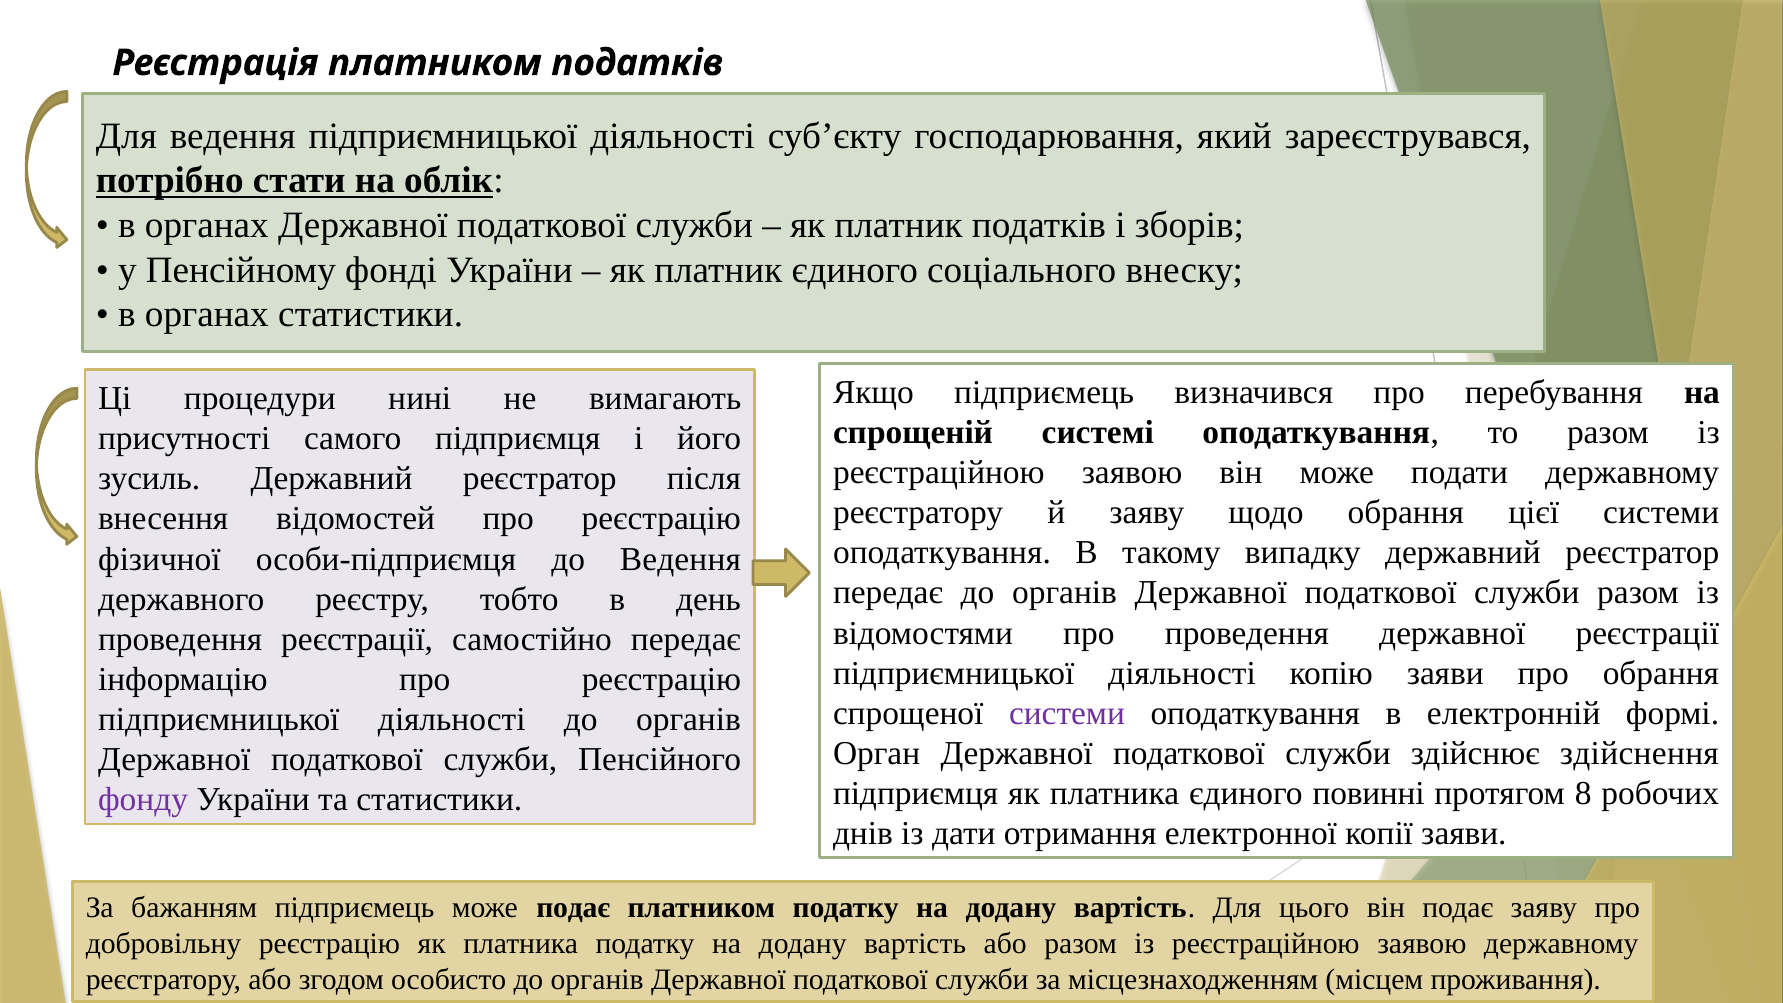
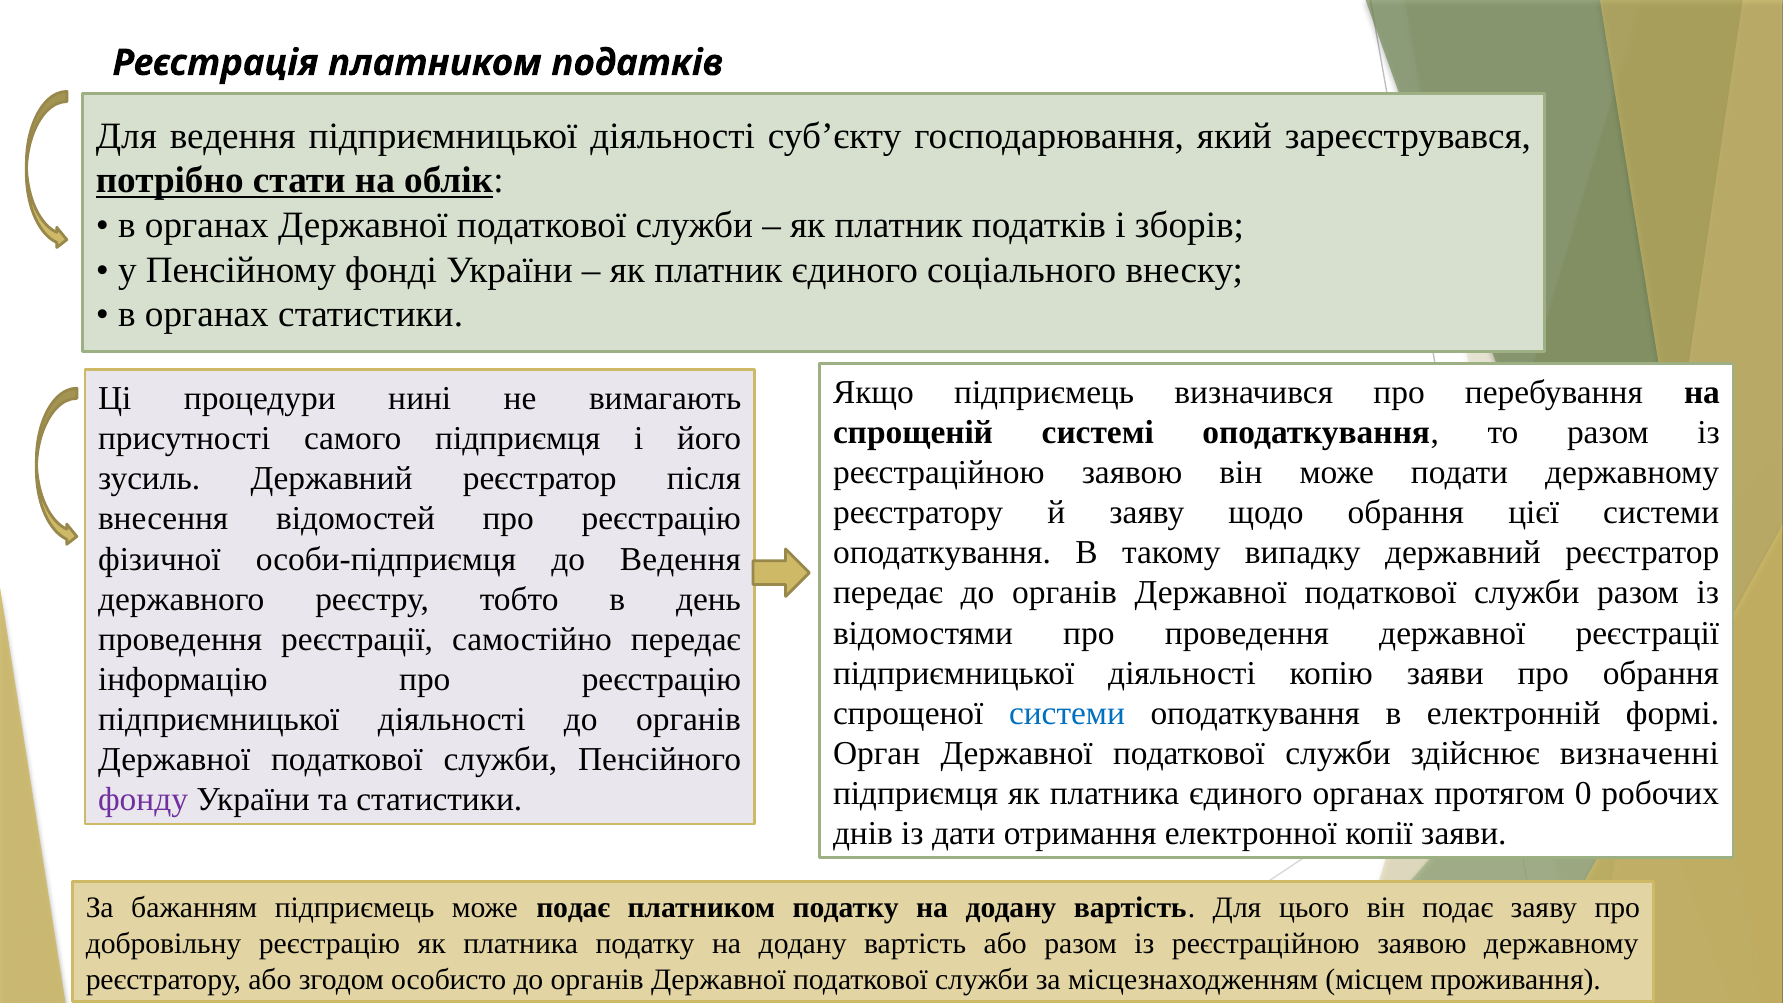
системи colour: purple -> blue (1067, 713)
здійснення: здійснення -> визначенні (1639, 753)
єдиного повинні: повинні -> органах (1368, 793)
8: 8 -> 0 (1583, 793)
